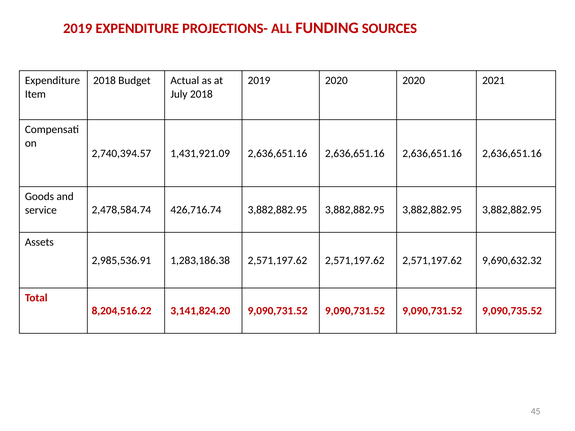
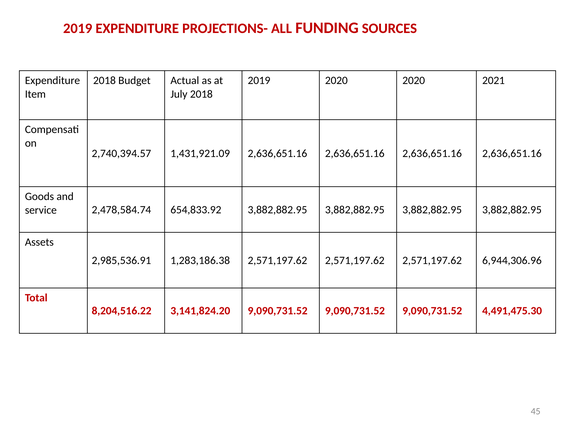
426,716.74: 426,716.74 -> 654,833.92 (196, 210)
9,690,632.32: 9,690,632.32 -> 6,944,306.96 (512, 261)
9,090,735.52: 9,090,735.52 -> 4,491,475.30 (512, 311)
